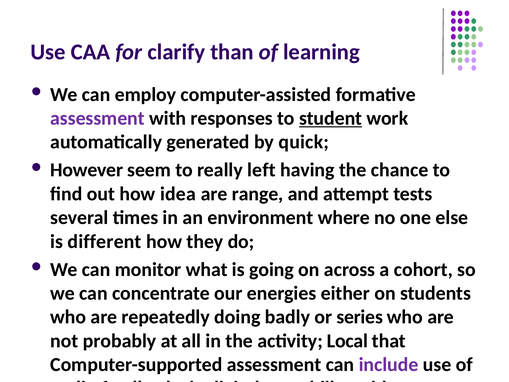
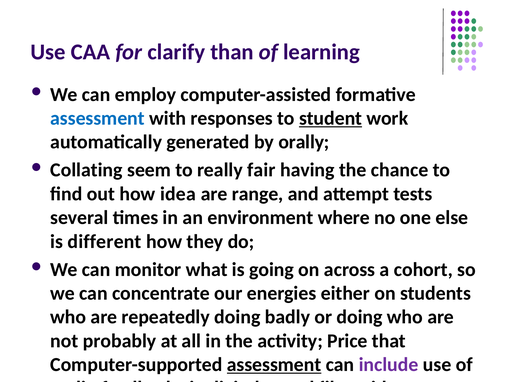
assessment colour: purple -> blue (97, 118)
quick: quick -> orally (304, 142)
However: However -> Collating (86, 170)
left: left -> fair (261, 170)
or series: series -> doing (360, 317)
Local: Local -> Price (347, 341)
assessment underline: none -> present (274, 364)
